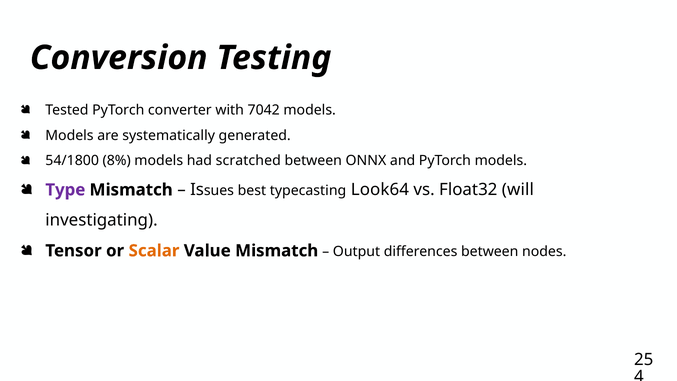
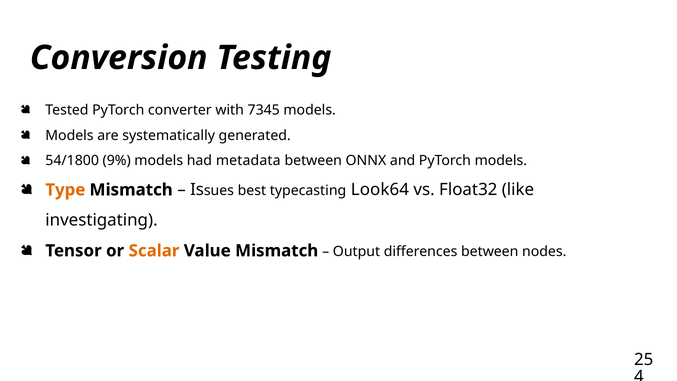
7042: 7042 -> 7345 (264, 110)
8%: 8% -> 9% (117, 161)
scratched: scratched -> metadata (248, 161)
Type colour: purple -> orange (65, 190)
will: will -> like (518, 190)
